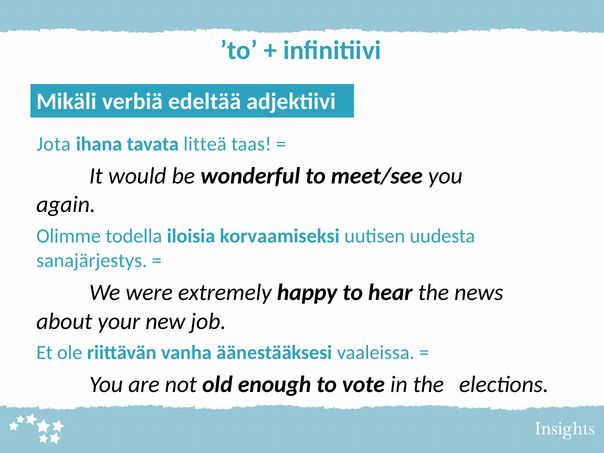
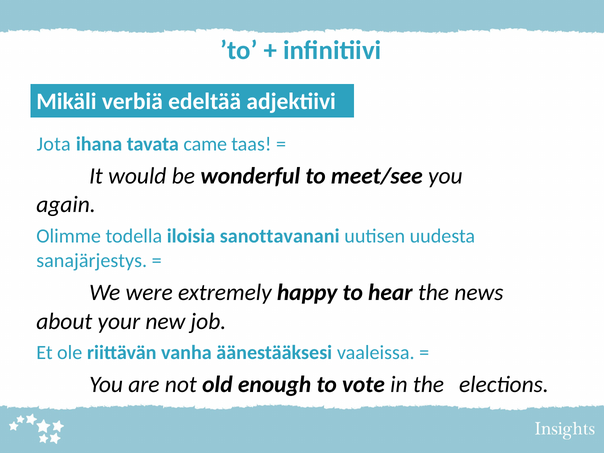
litteä: litteä -> came (205, 144)
korvaamiseksi: korvaamiseksi -> sanottavanani (280, 236)
